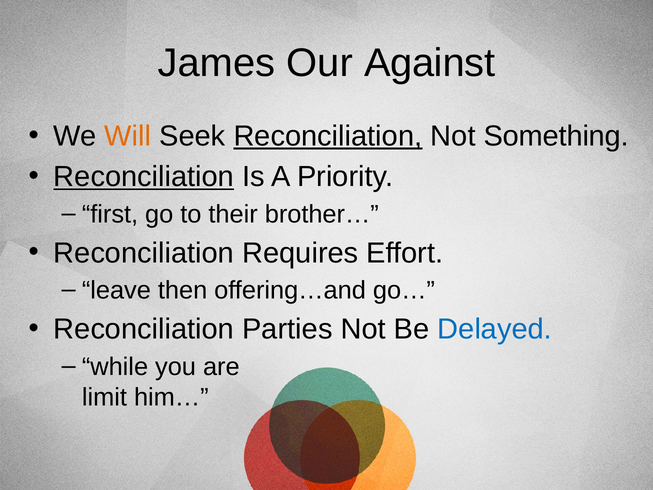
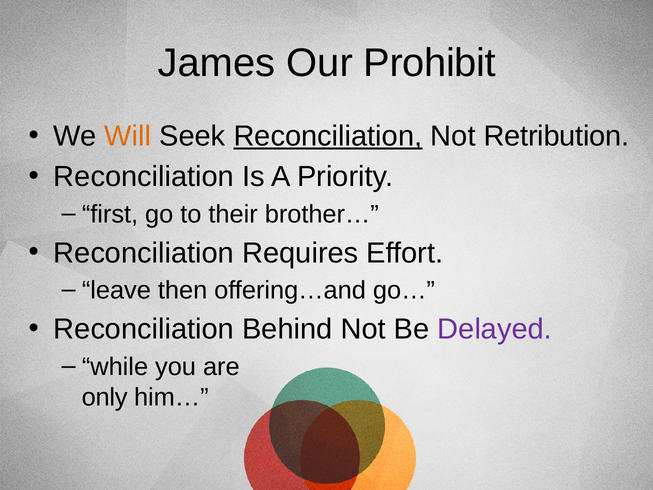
Against: Against -> Prohibit (430, 63)
Something: Something -> Retribution (556, 136)
Reconciliation underline: present -> none (144, 177)
Parties: Parties -> Behind (287, 329)
Delayed colour: blue -> purple (495, 329)
limit: limit -> only (105, 397)
